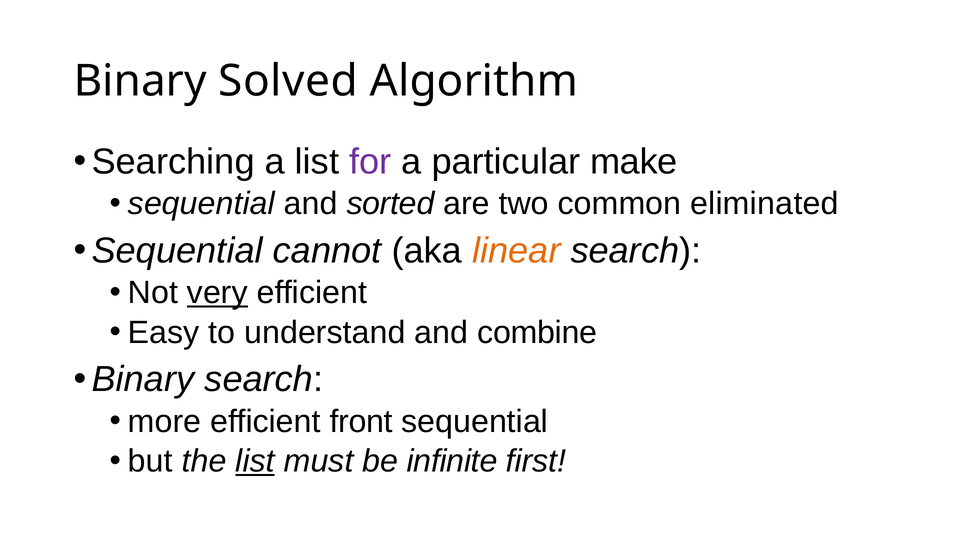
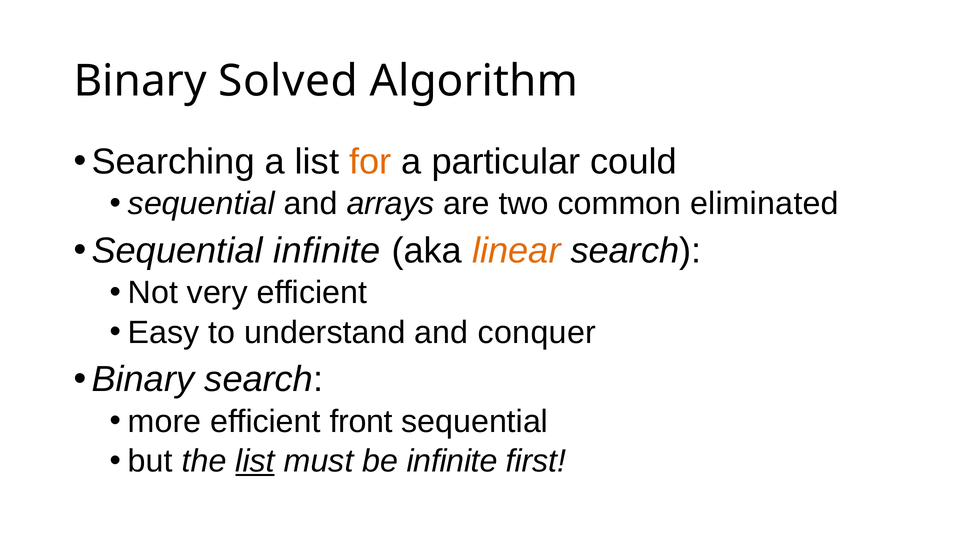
for colour: purple -> orange (370, 162)
make: make -> could (634, 162)
sorted: sorted -> arrays (391, 204)
Sequential cannot: cannot -> infinite (327, 251)
very underline: present -> none (217, 293)
combine: combine -> conquer (537, 333)
